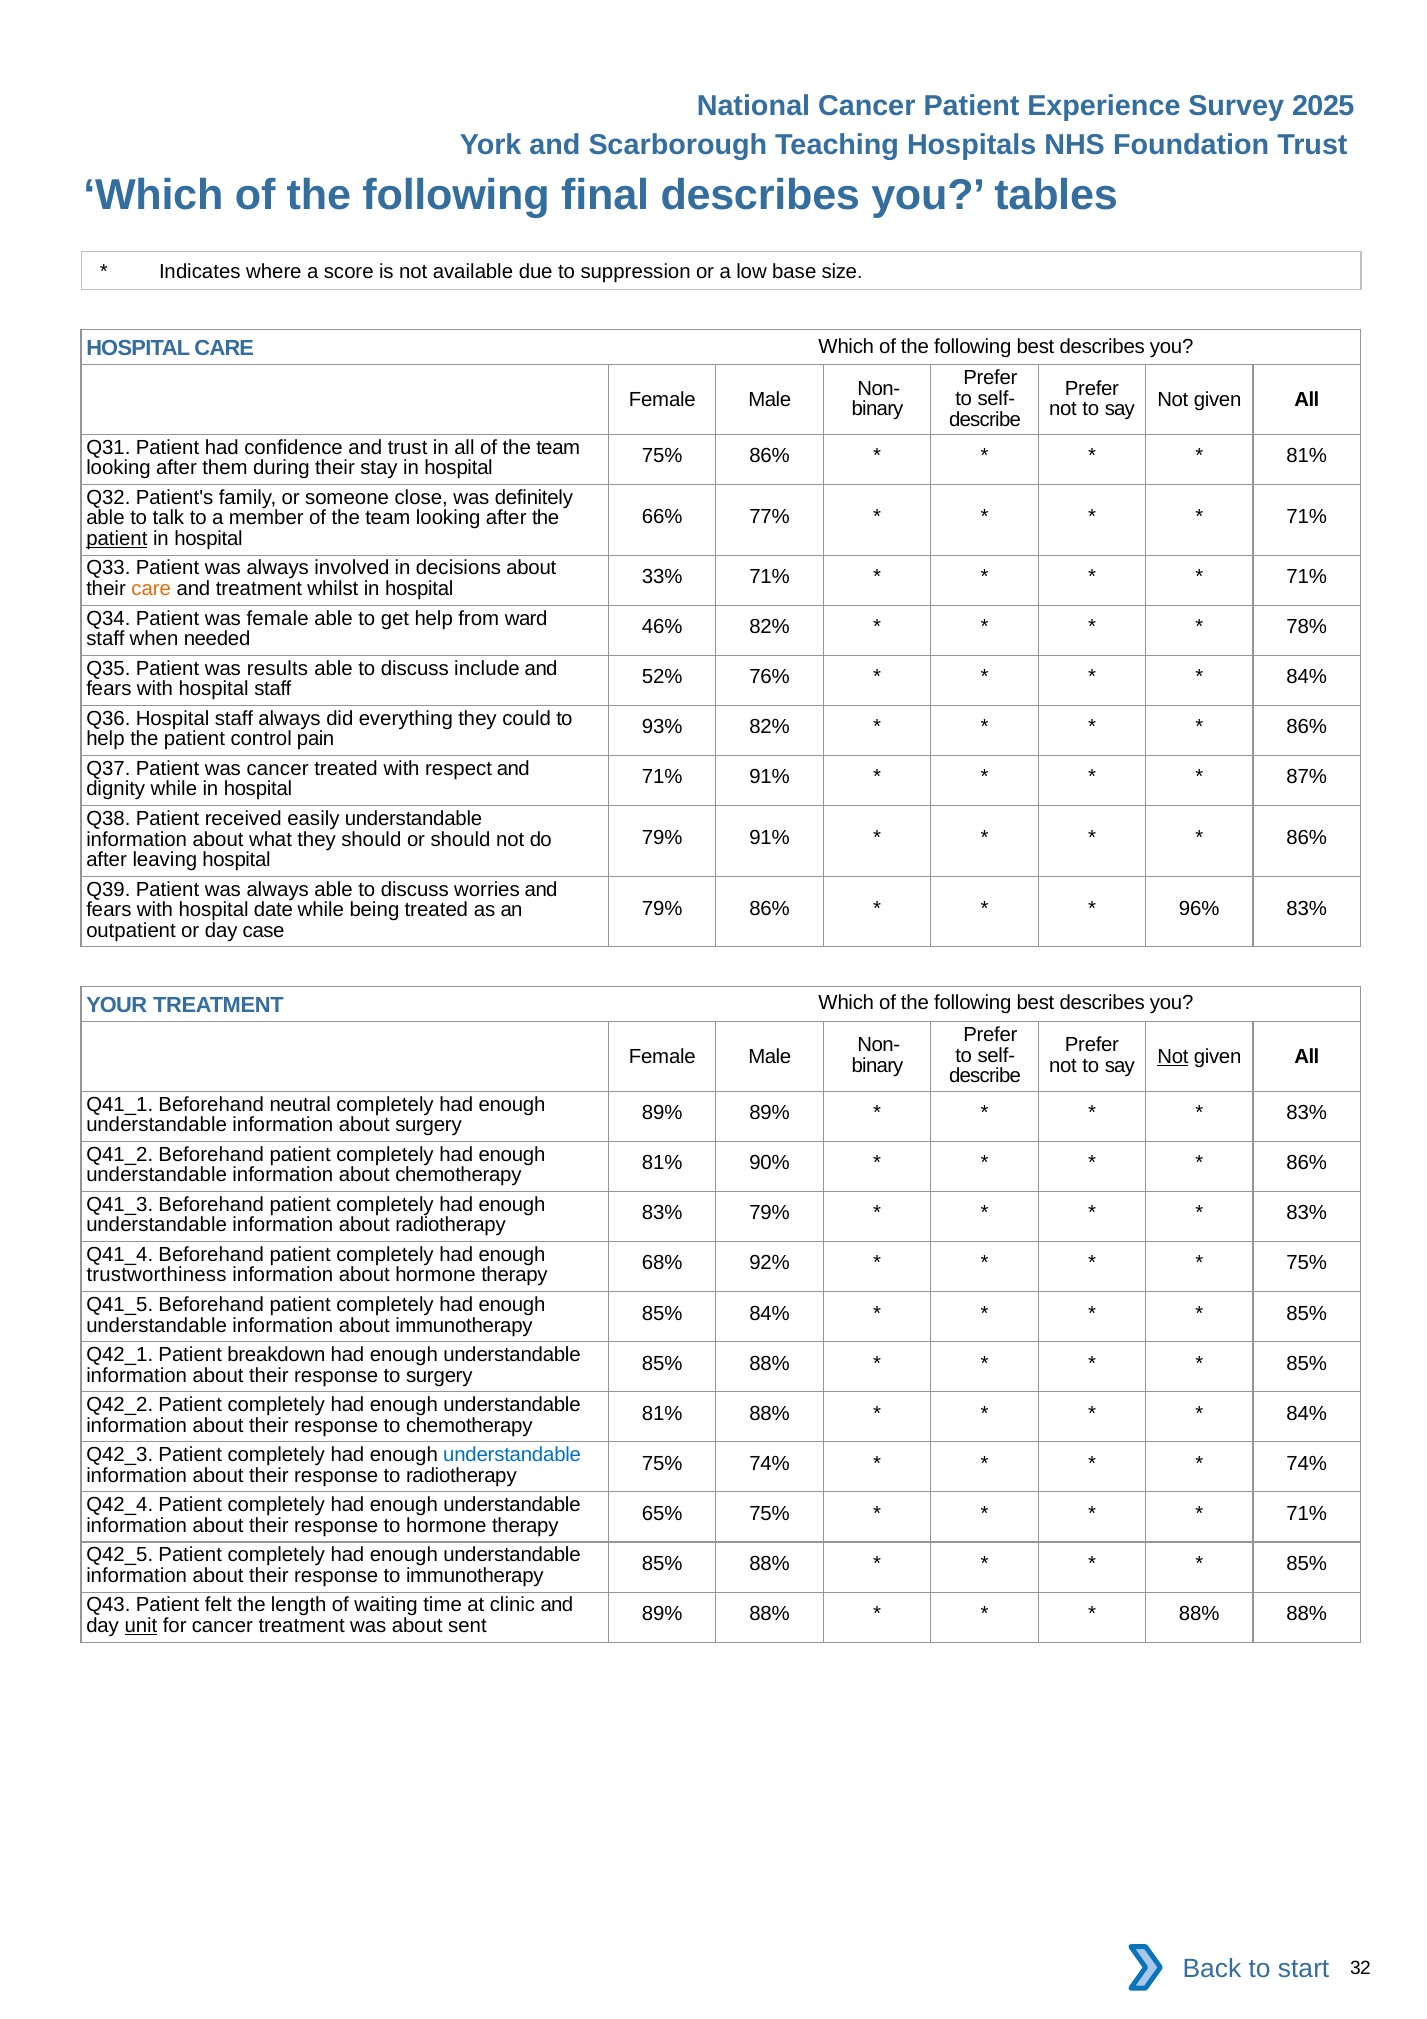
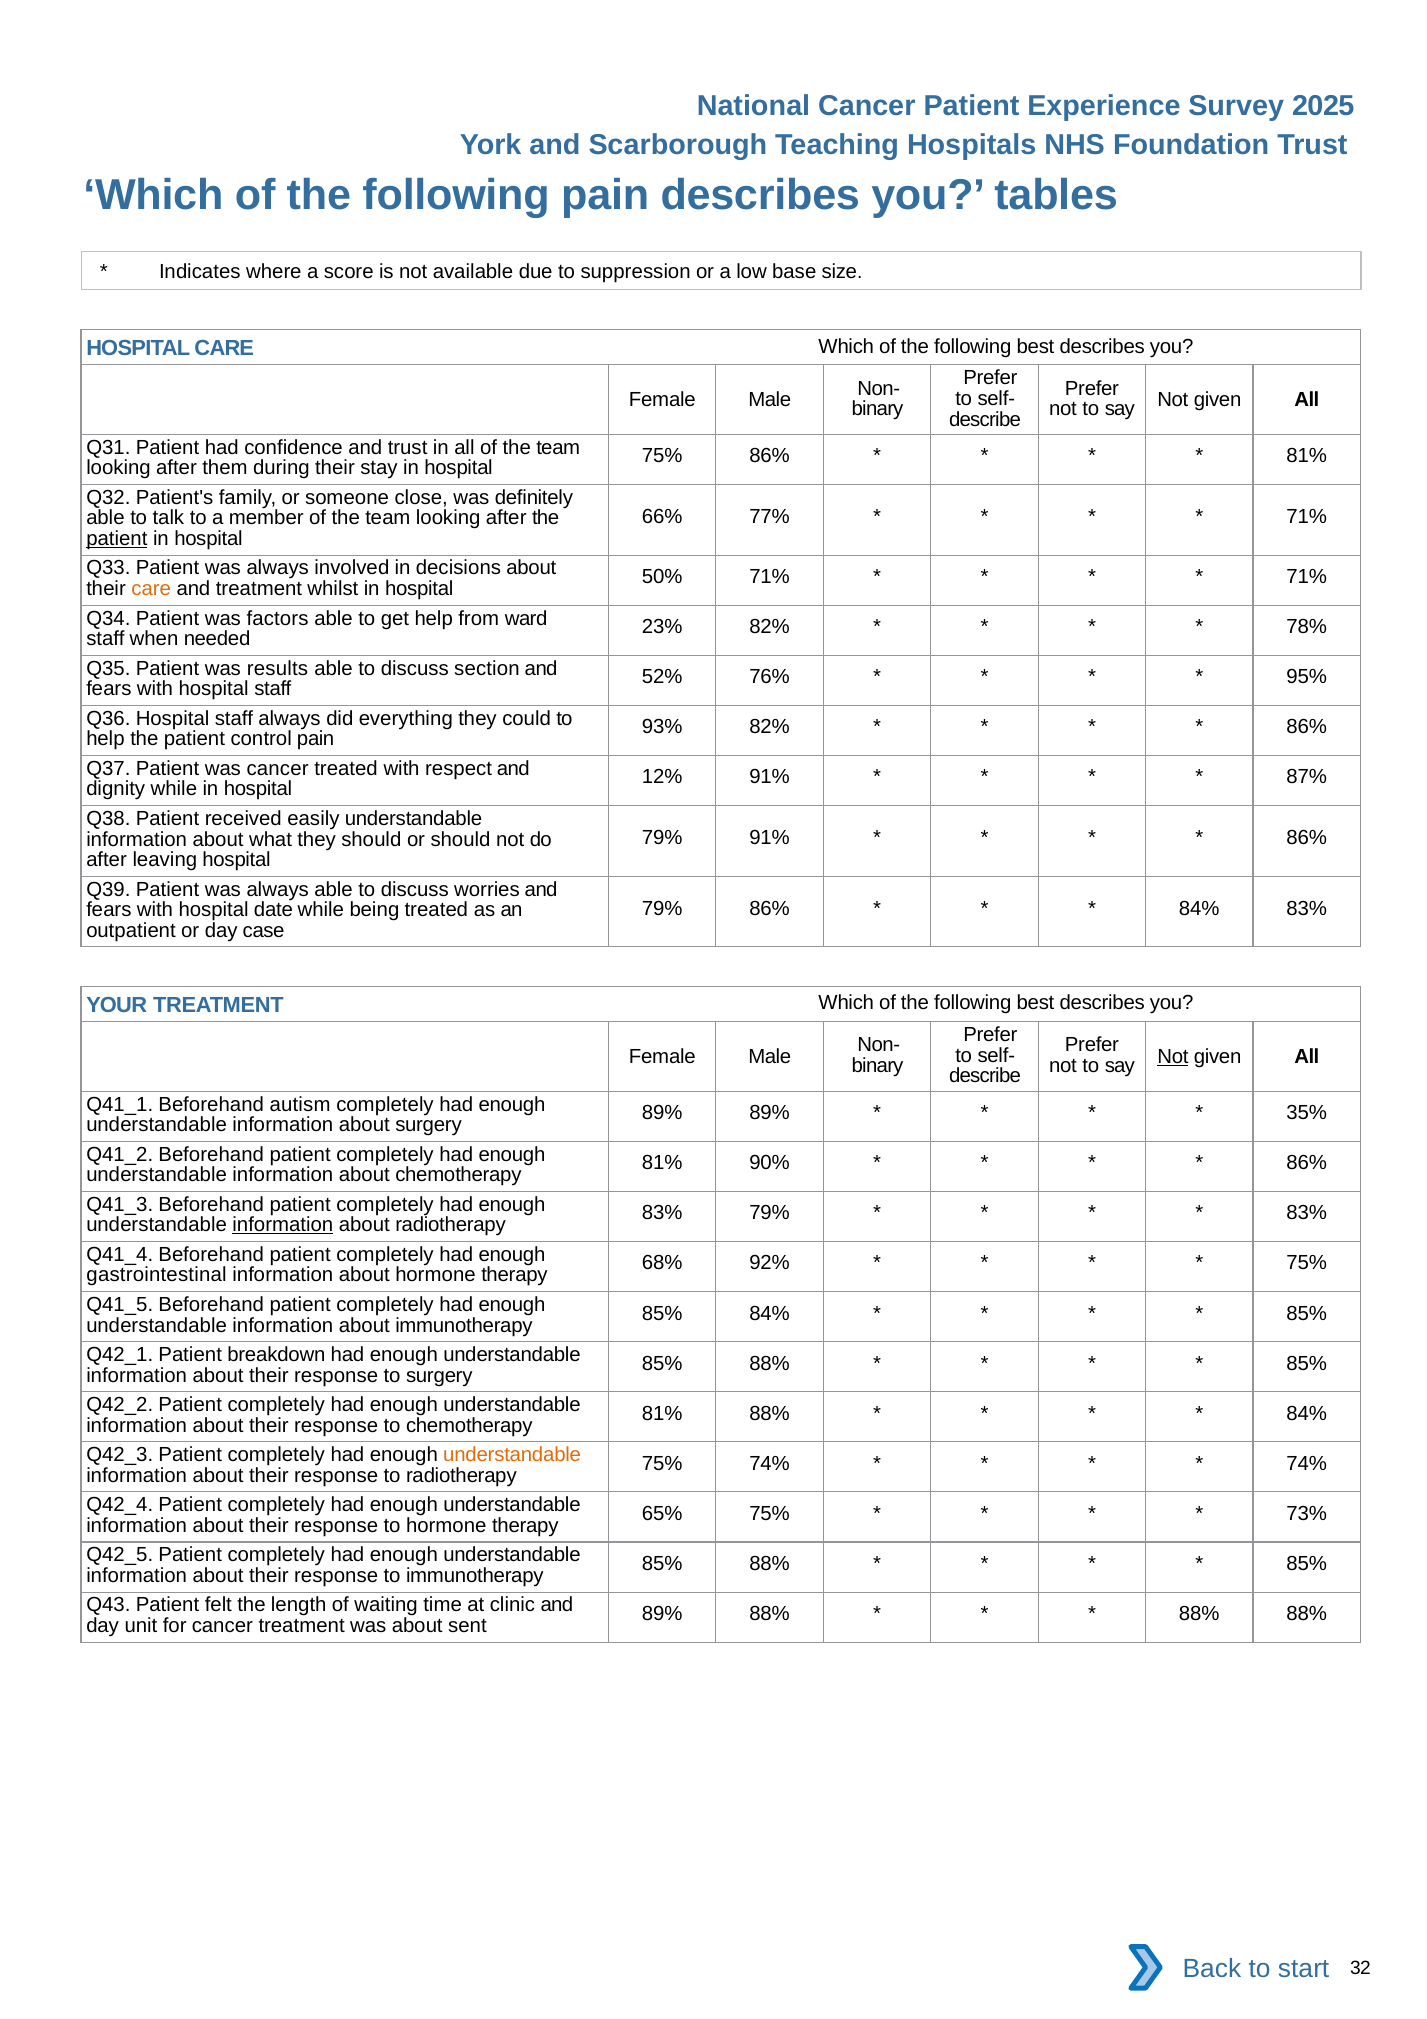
following final: final -> pain (605, 195)
33%: 33% -> 50% (662, 577)
was female: female -> factors (278, 618)
46%: 46% -> 23% (662, 627)
include: include -> section (487, 669)
84%: 84% -> 95% (1307, 677)
71%: 71% -> 12% (662, 777)
96%: 96% -> 84% (1199, 909)
neutral: neutral -> autism (300, 1105)
83%: 83% -> 35% (1307, 1113)
information underline: none -> present (283, 1225)
trustworthiness: trustworthiness -> gastrointestinal (157, 1275)
understandable colour: blue -> orange (512, 1455)
71%: 71% -> 73% (1307, 1514)
unit underline: present -> none (141, 1626)
